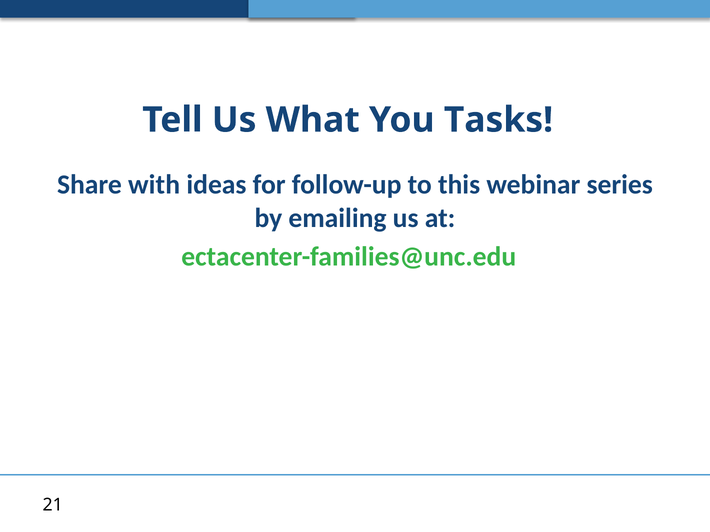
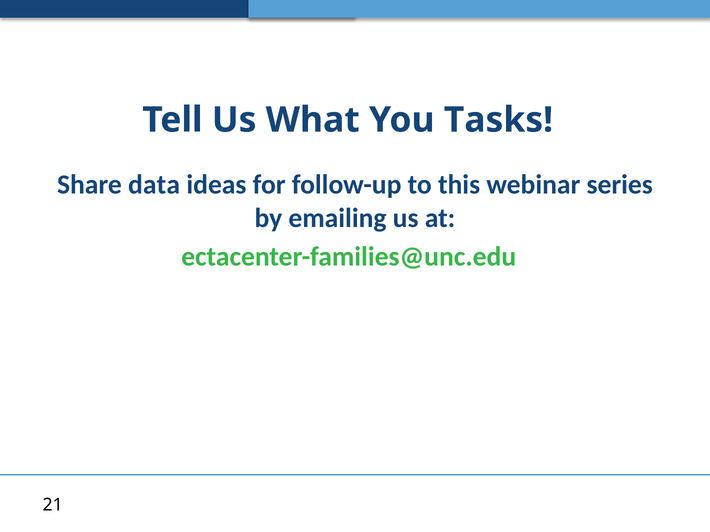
with: with -> data (154, 185)
